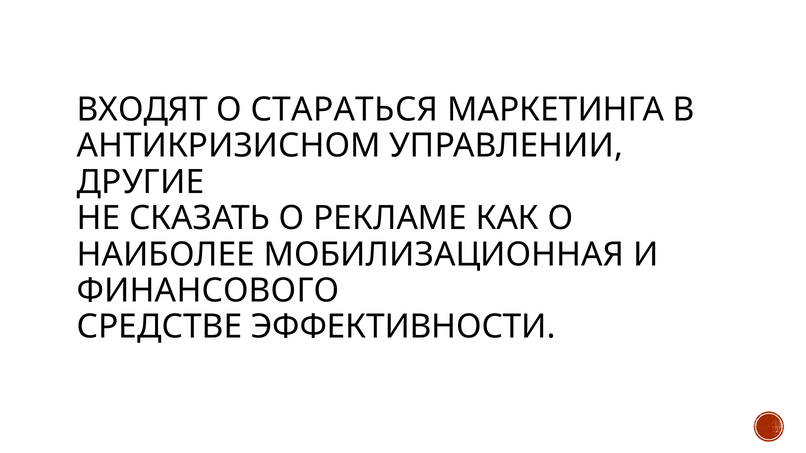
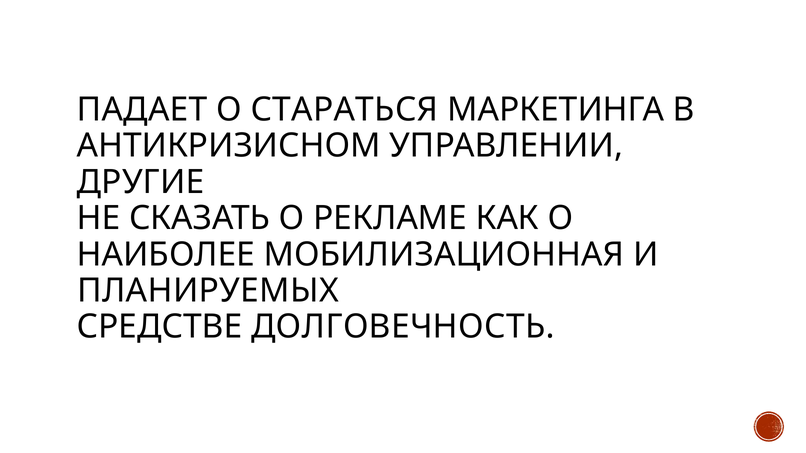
ВХОДЯТ: ВХОДЯТ -> ПАДАЕТ (142, 110)
ФИНАНСОВОГО: ФИНАНСОВОГО -> ПЛАНИРУЕМЫХ (208, 291)
ЭФФЕКТИВНОСТИ: ЭФФЕКТИВНОСТИ -> ДОЛГОВЕЧНОСТЬ (403, 327)
